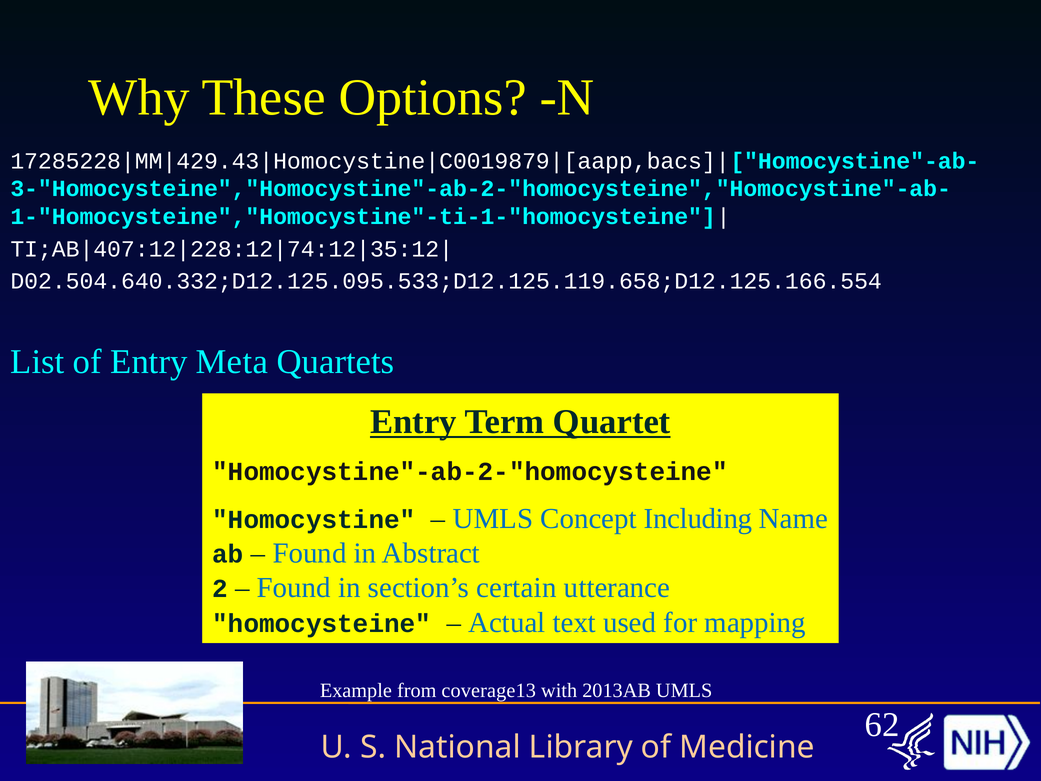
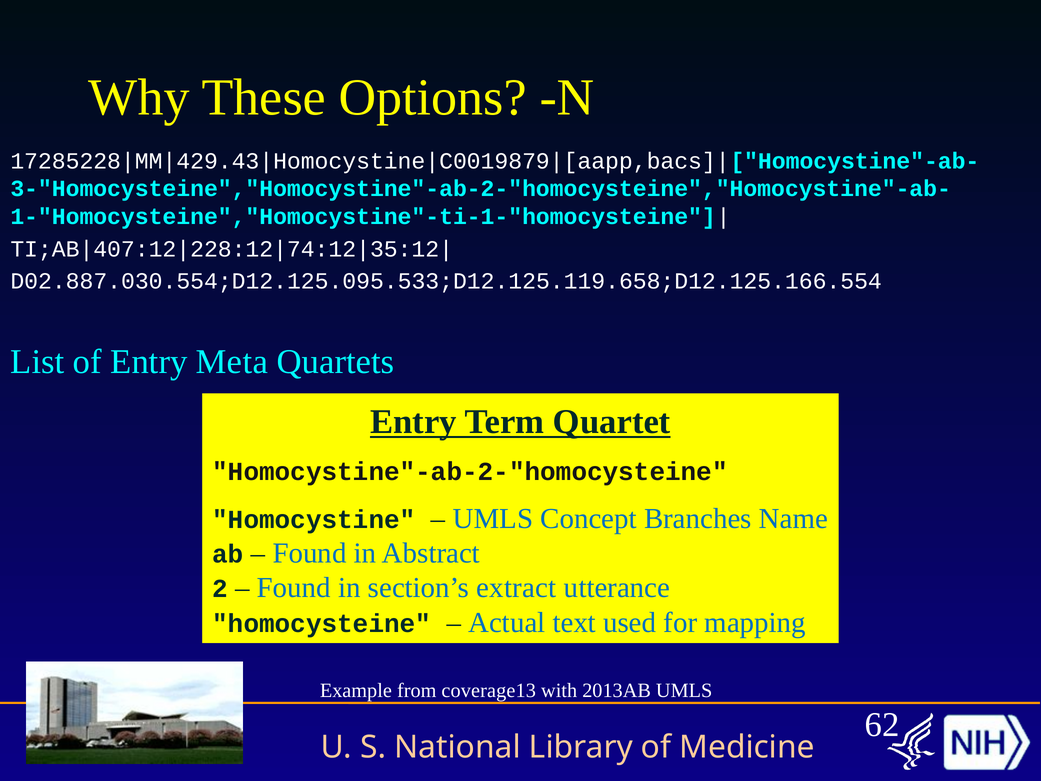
D02.504.640.332;D12.125.095.533;D12.125.119.658;D12.125.166.554: D02.504.640.332;D12.125.095.533;D12.125.119.658;D12.125.166.554 -> D02.887.030.554;D12.125.095.533;D12.125.119.658;D12.125.166.554 (446, 281)
Including: Including -> Branches (698, 518)
certain: certain -> extract (516, 588)
